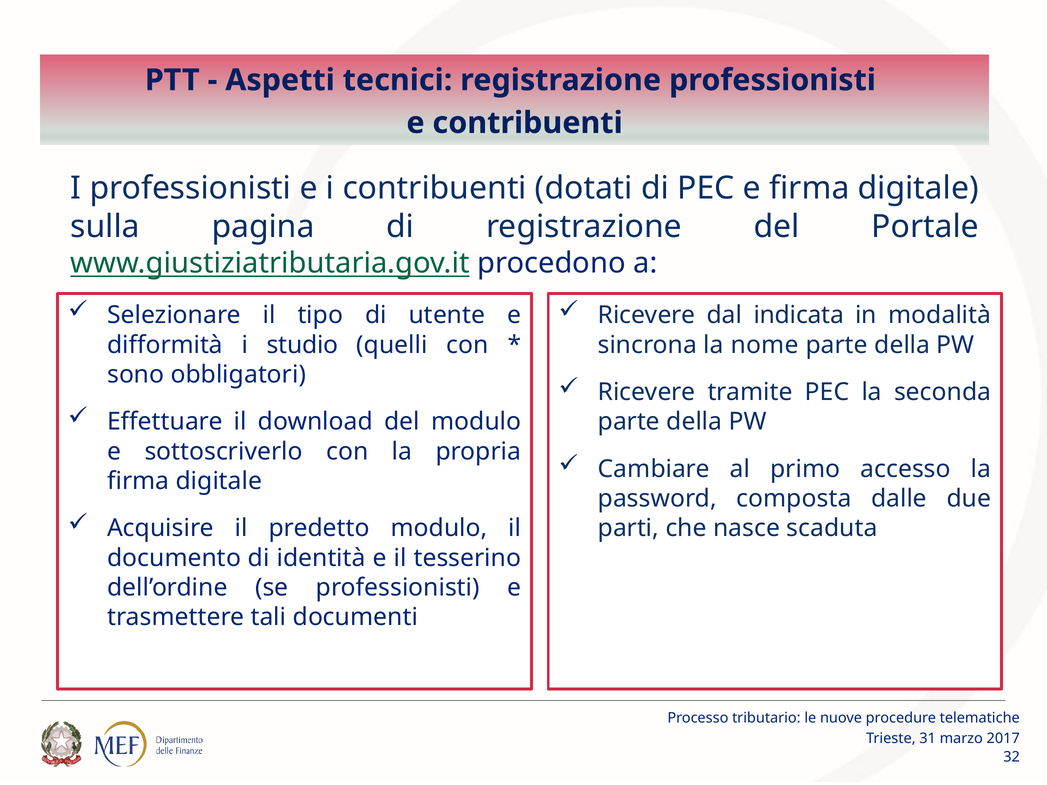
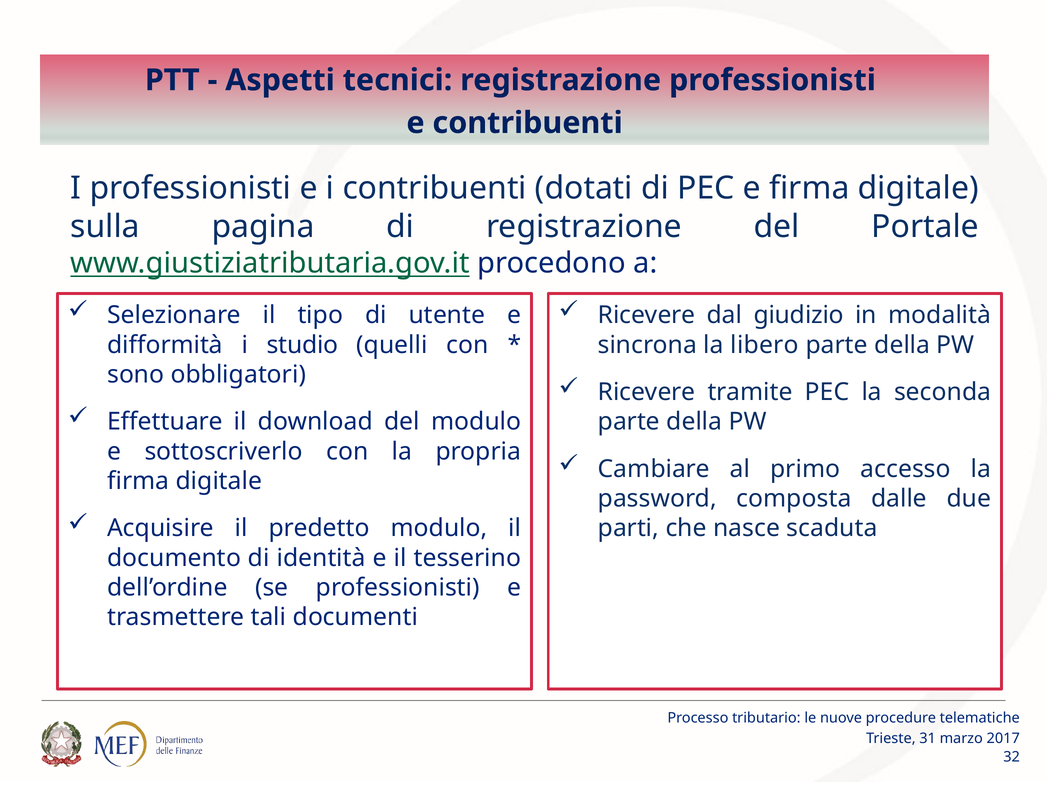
indicata: indicata -> giudizio (799, 315)
nome: nome -> libero (765, 345)
